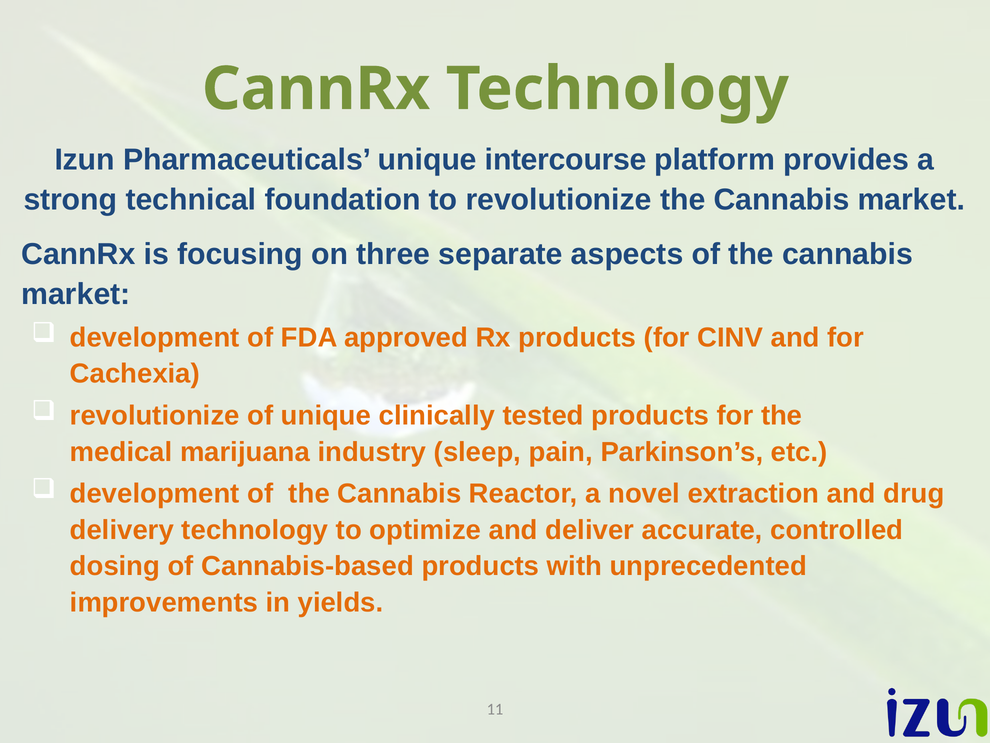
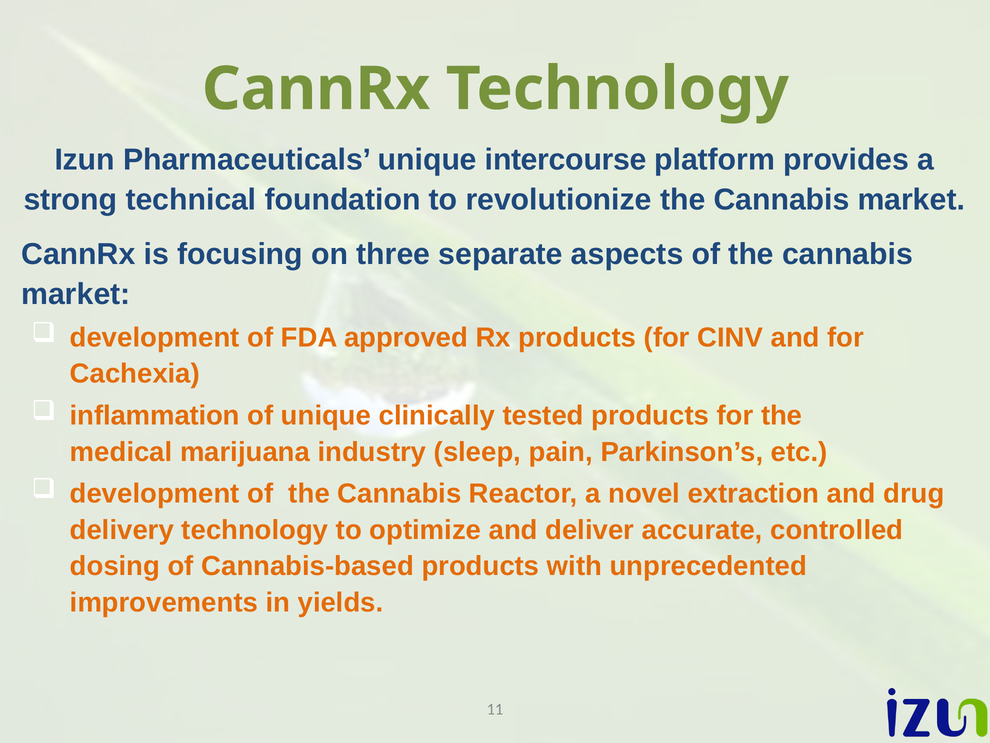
revolutionize: revolutionize -> inflammation (155, 415)
